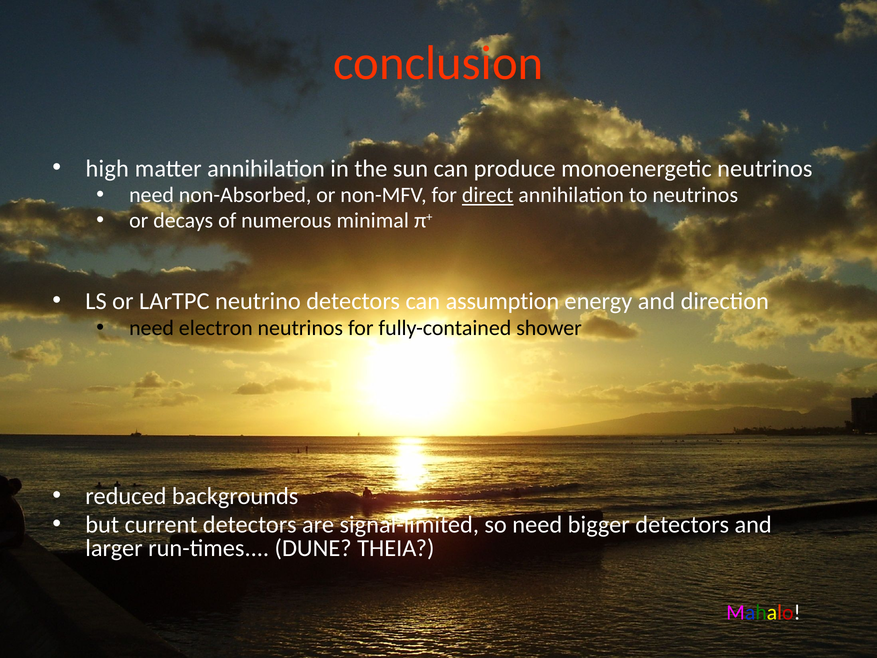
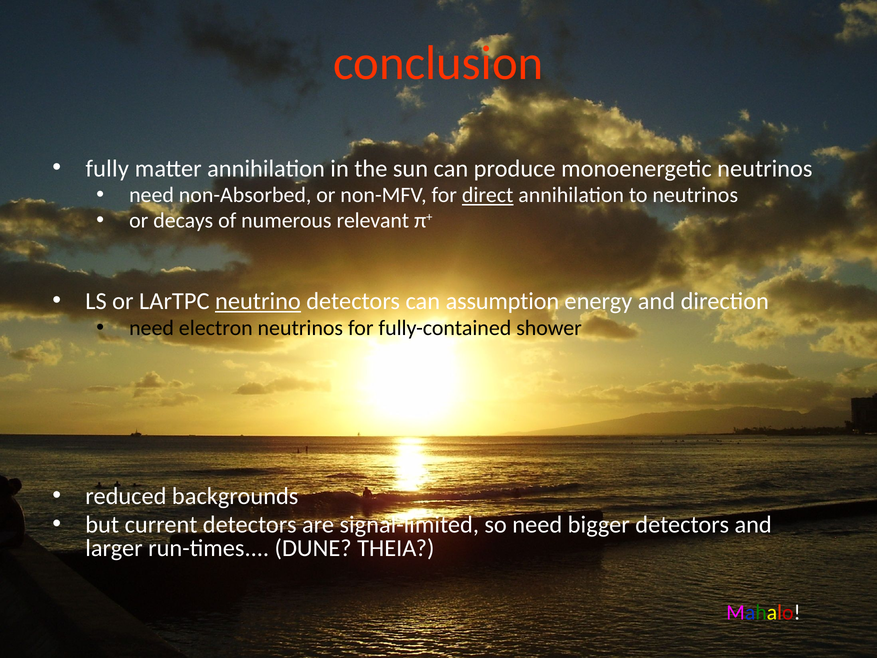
high: high -> fully (107, 168)
minimal: minimal -> relevant (373, 221)
neutrino underline: none -> present (258, 301)
